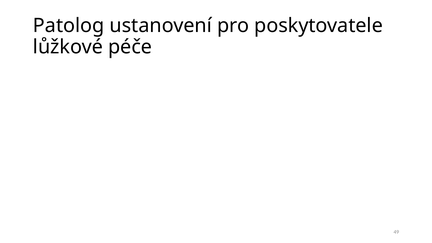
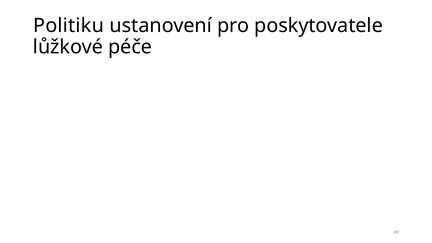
Patolog: Patolog -> Politiku (69, 26)
